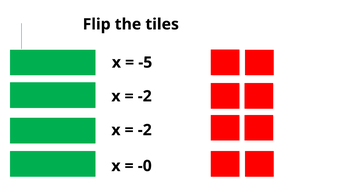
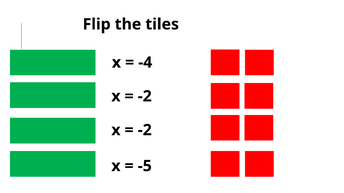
-5: -5 -> -4 (145, 63)
-0: -0 -> -5 (145, 166)
